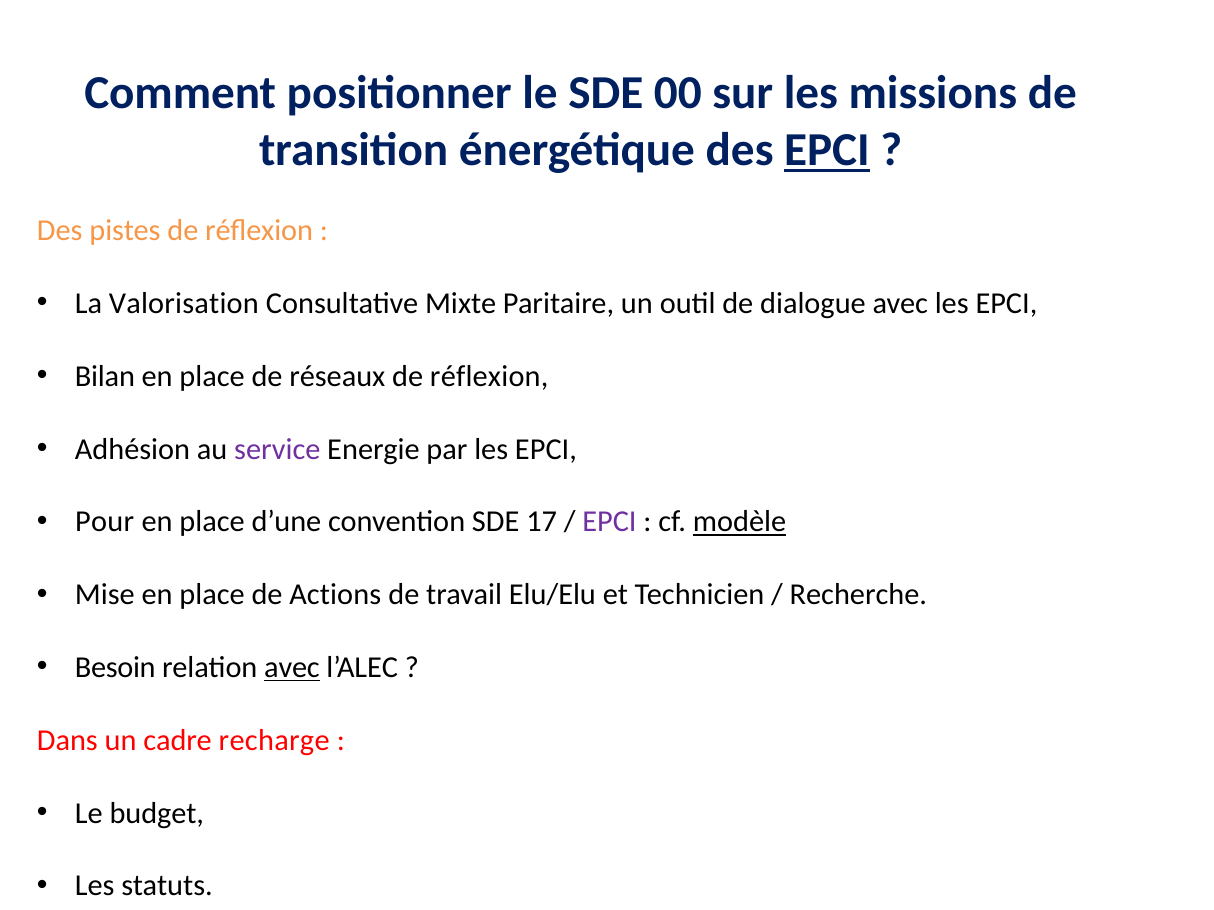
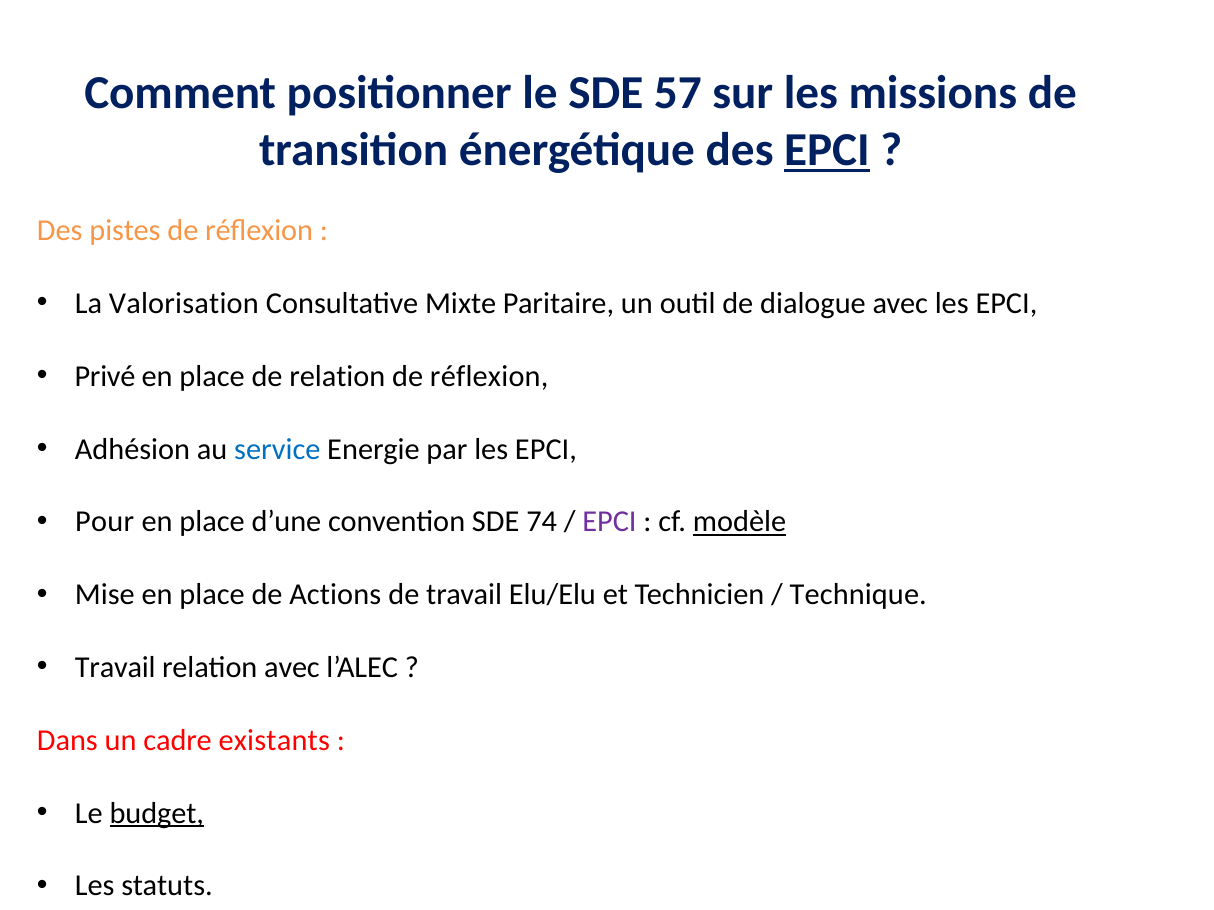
00: 00 -> 57 (678, 93)
Bilan: Bilan -> Privé (105, 376)
de réseaux: réseaux -> relation (337, 376)
service colour: purple -> blue (277, 449)
17: 17 -> 74 (542, 522)
Recherche: Recherche -> Technique (858, 595)
Besoin: Besoin -> Travail (115, 668)
avec underline: present -> none (292, 668)
recharge: recharge -> existants (274, 741)
budget underline: none -> present (157, 813)
